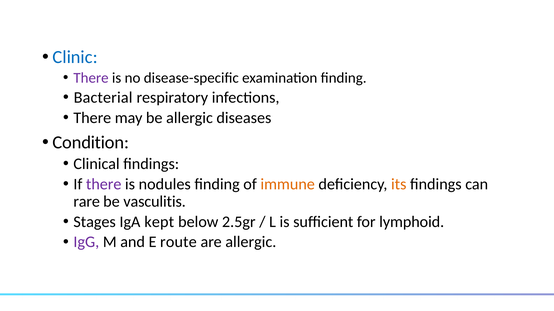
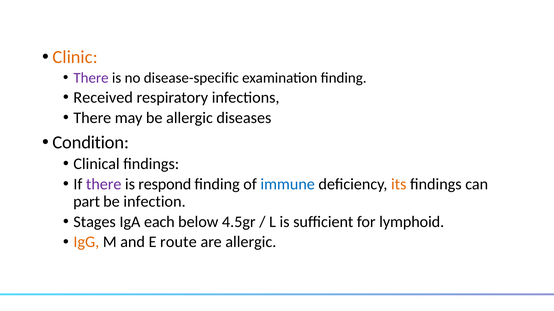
Clinic colour: blue -> orange (75, 57)
Bacterial: Bacterial -> Received (103, 98)
nodules: nodules -> respond (165, 184)
immune colour: orange -> blue (288, 184)
rare: rare -> part (87, 202)
vasculitis: vasculitis -> infection (155, 202)
kept: kept -> each (159, 222)
2.5gr: 2.5gr -> 4.5gr (239, 222)
IgG colour: purple -> orange (86, 242)
